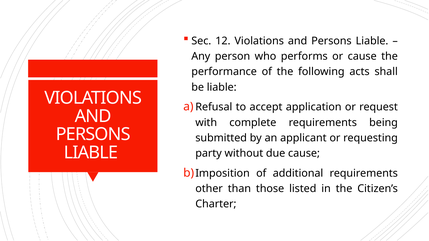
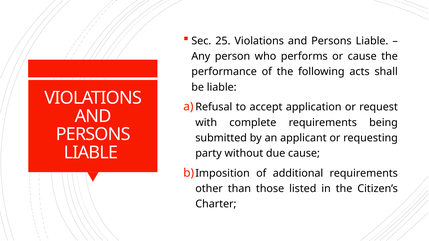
12: 12 -> 25 (223, 41)
